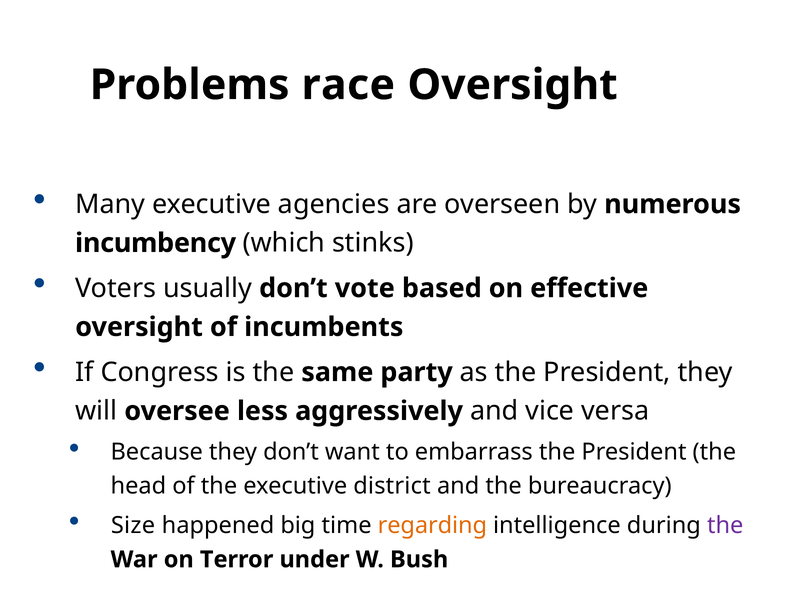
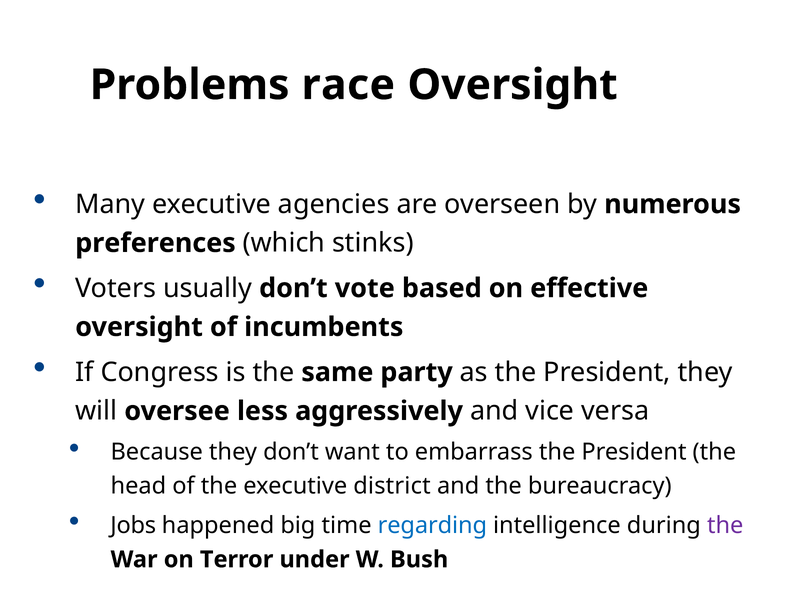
incumbency: incumbency -> preferences (155, 243)
Size: Size -> Jobs (133, 525)
regarding colour: orange -> blue (432, 525)
